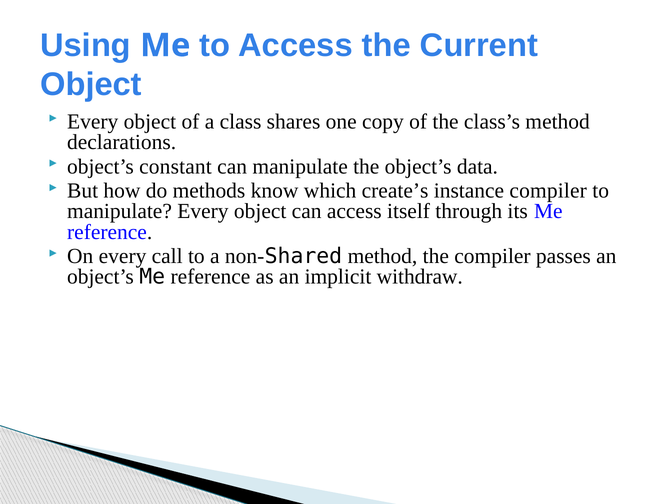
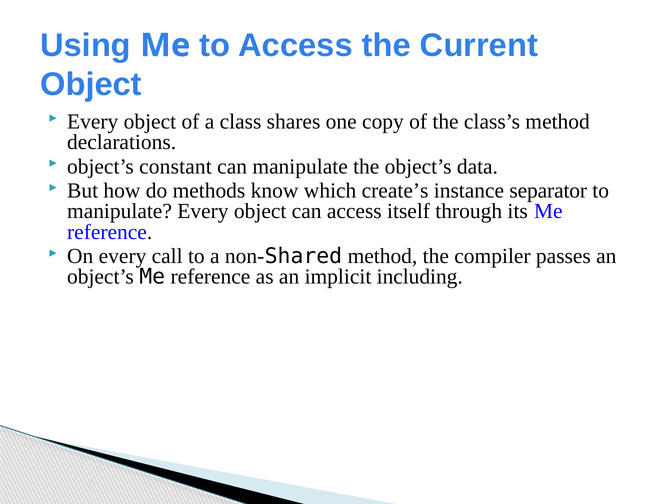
instance compiler: compiler -> separator (548, 191)
withdraw: withdraw -> including (420, 277)
